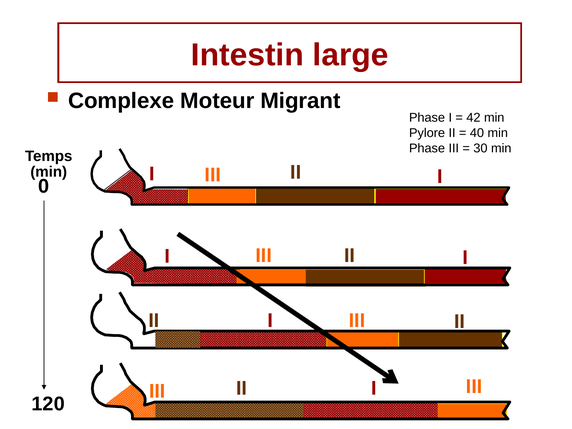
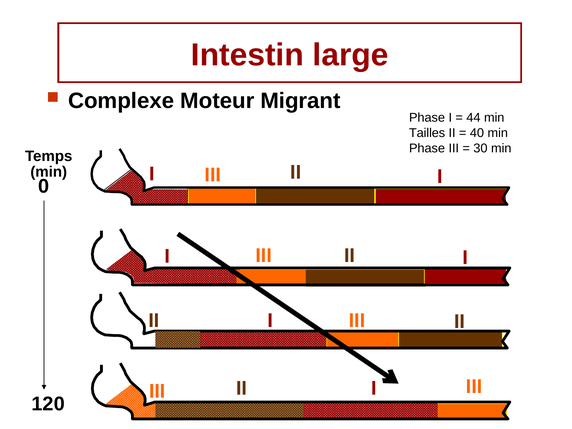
42: 42 -> 44 (473, 118)
Pylore: Pylore -> Tailles (427, 133)
